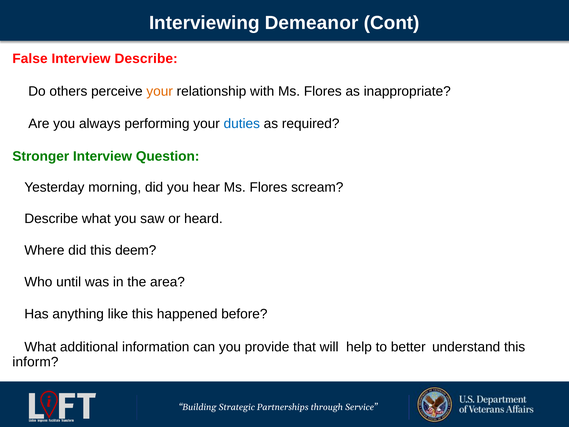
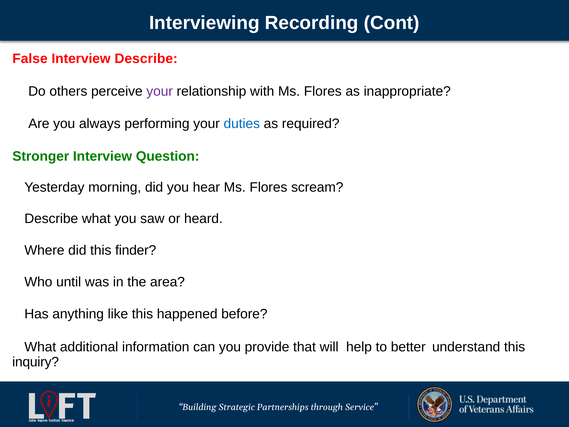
Demeanor: Demeanor -> Recording (312, 23)
your colour: orange -> purple (160, 91)
deem: deem -> finder (136, 250)
inform: inform -> inquiry (36, 362)
